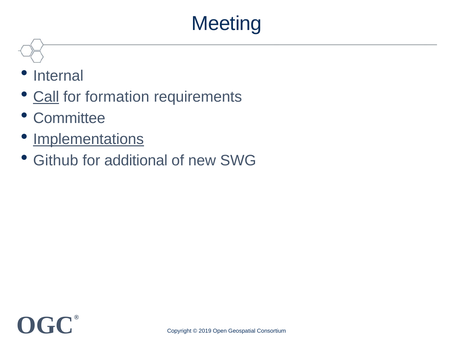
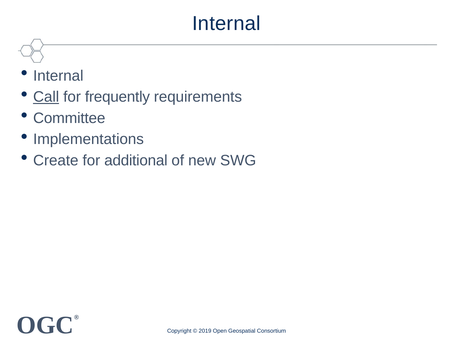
Meeting: Meeting -> Internal (226, 24)
formation: formation -> frequently (117, 97)
Implementations underline: present -> none (89, 139)
Github: Github -> Create (56, 160)
